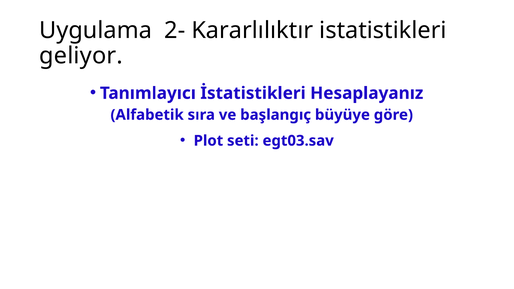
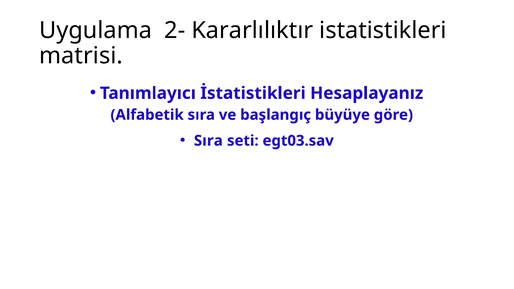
geliyor: geliyor -> matrisi (81, 56)
Plot: Plot -> Sıra (208, 141)
